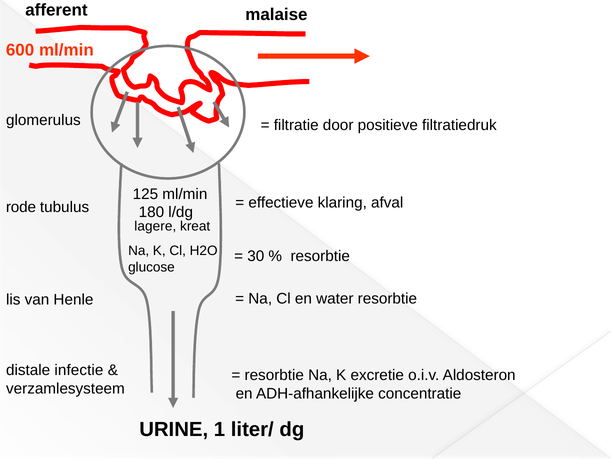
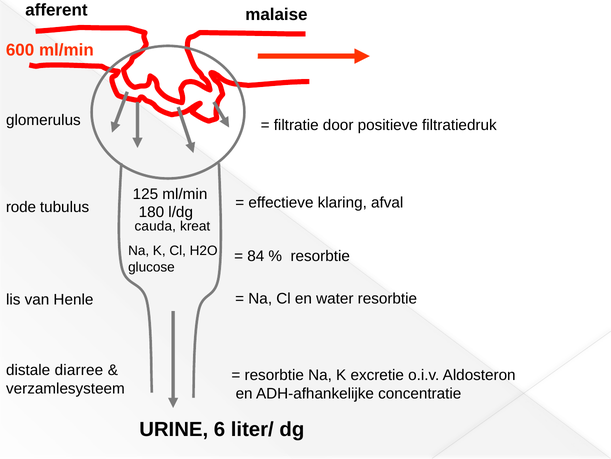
lagere: lagere -> cauda (155, 226)
30: 30 -> 84 (256, 256)
infectie: infectie -> diarree (79, 370)
1: 1 -> 6 (220, 429)
